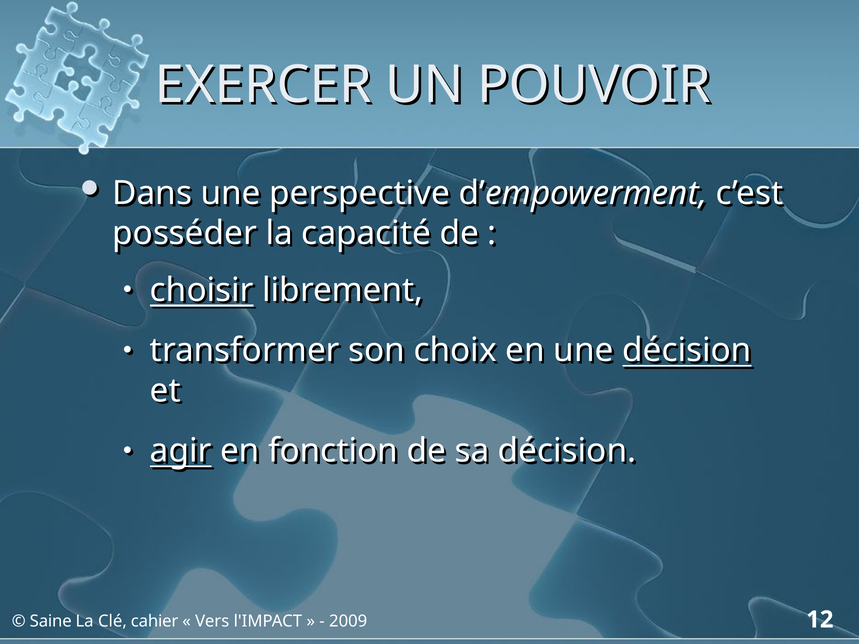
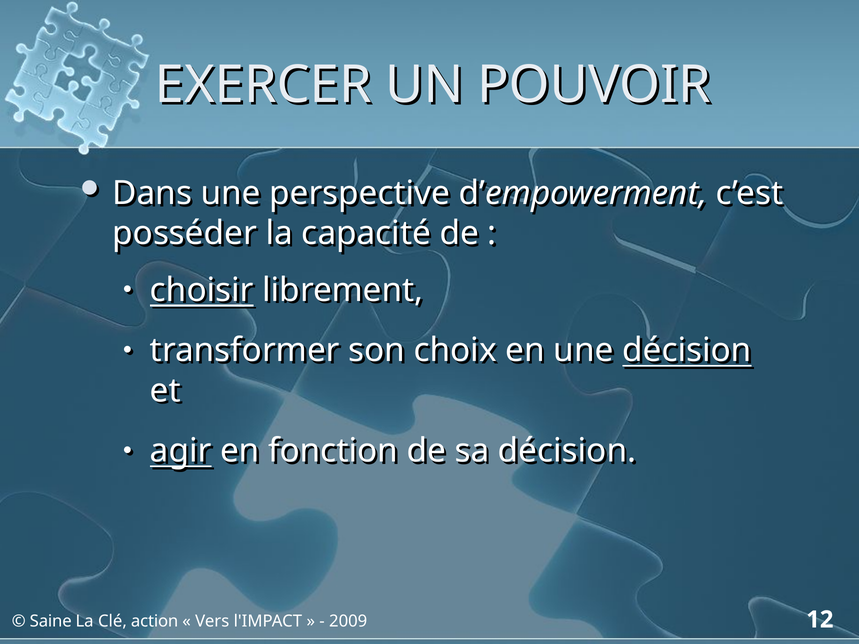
cahier: cahier -> action (155, 622)
